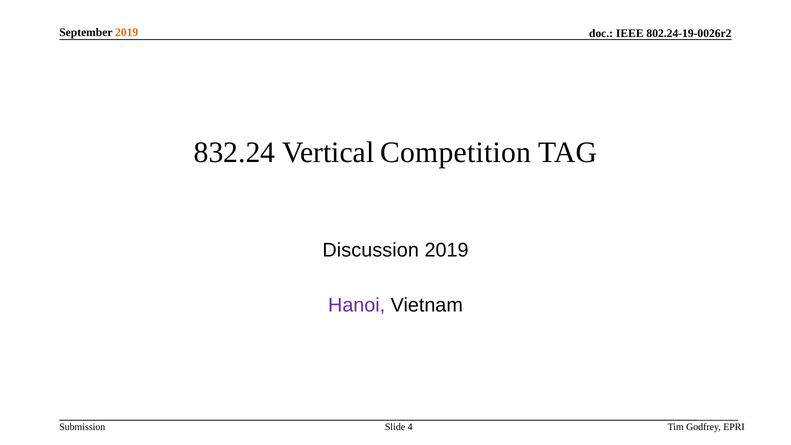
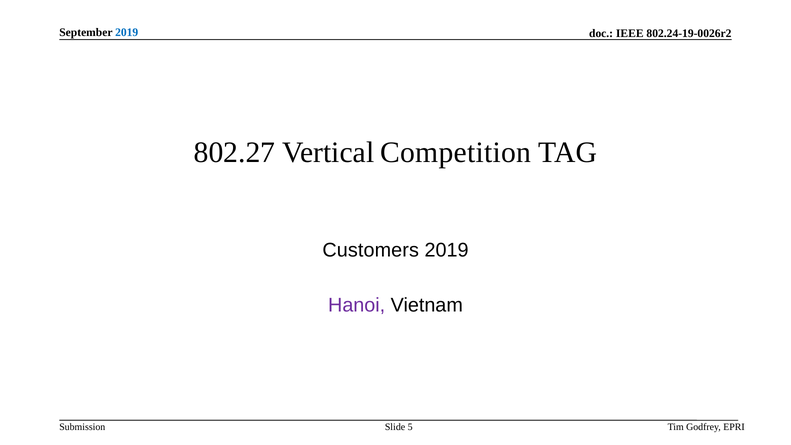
2019 colour: orange -> blue (127, 33)
832.24: 832.24 -> 802.27 (235, 152)
Discussion: Discussion -> Customers (371, 250)
4: 4 -> 5 (410, 427)
